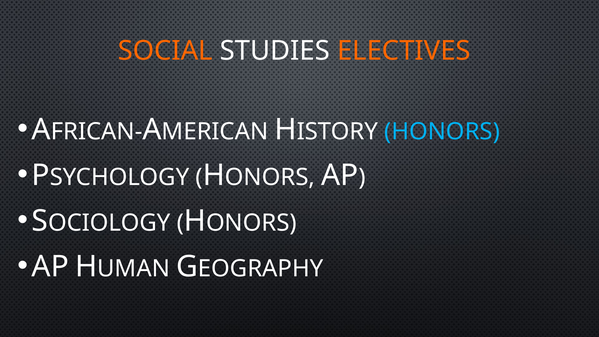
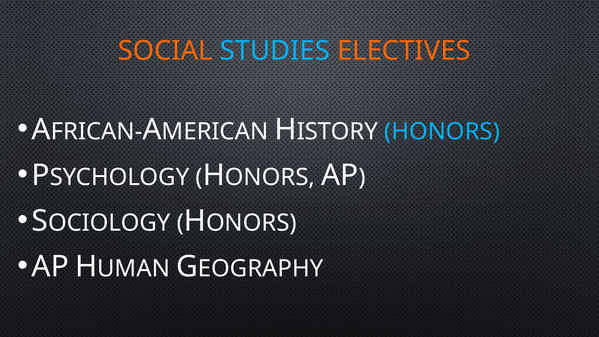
STUDIES colour: white -> light blue (275, 51)
